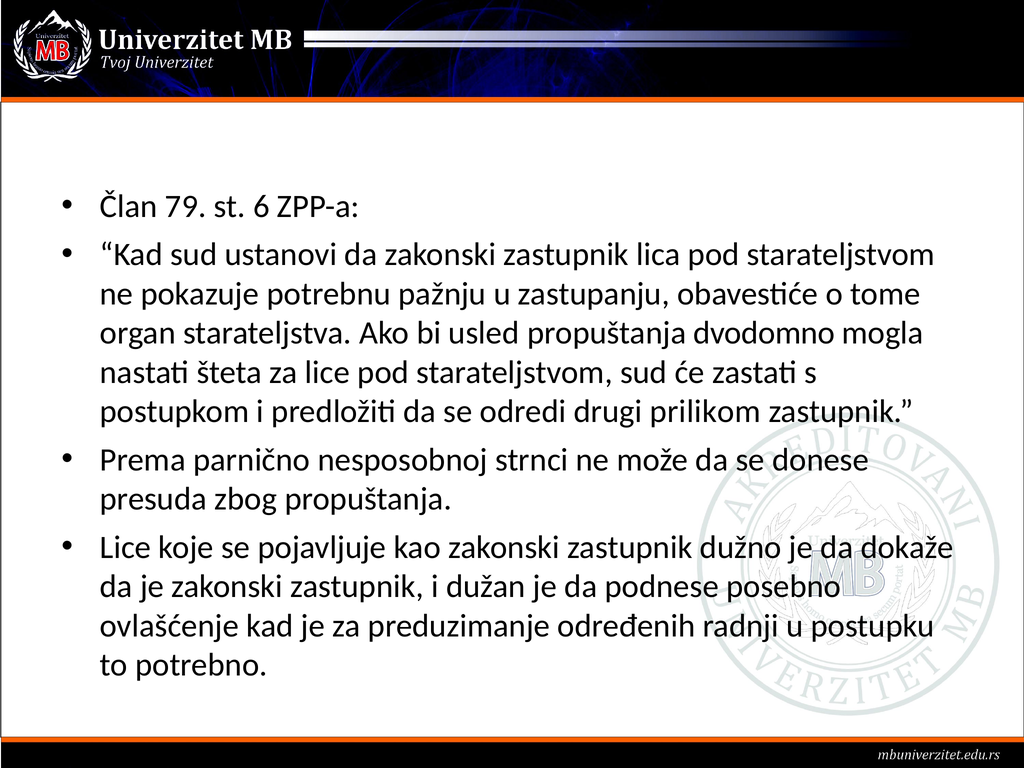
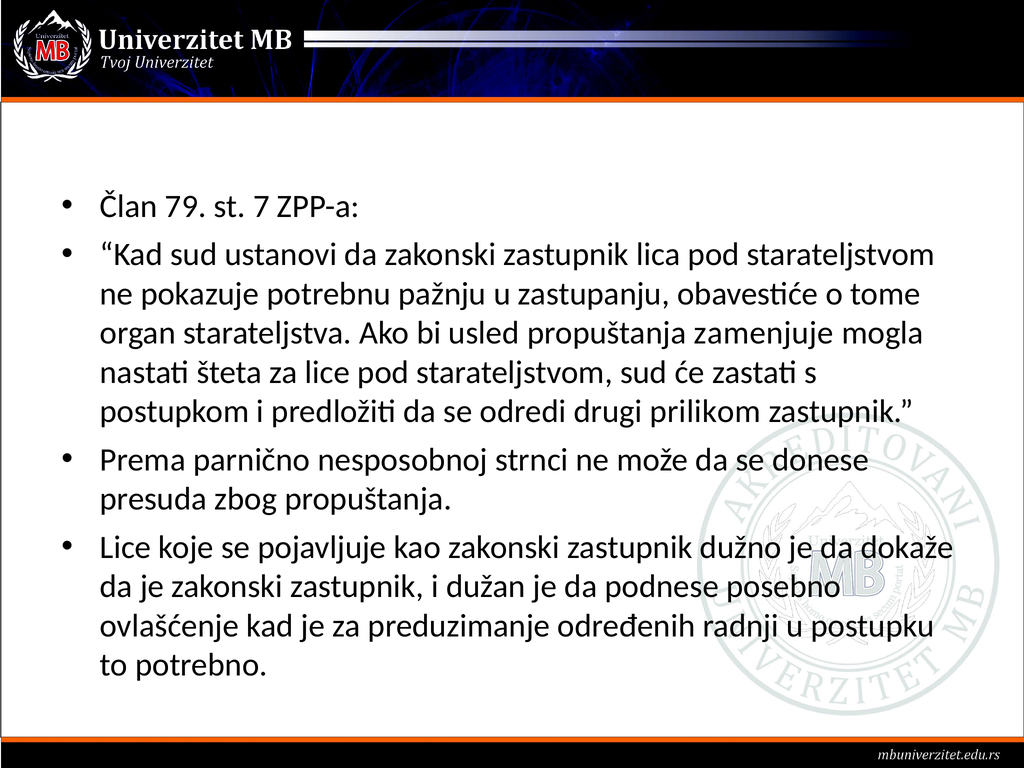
6: 6 -> 7 (261, 206)
dvodomno: dvodomno -> zamenjuje (764, 333)
